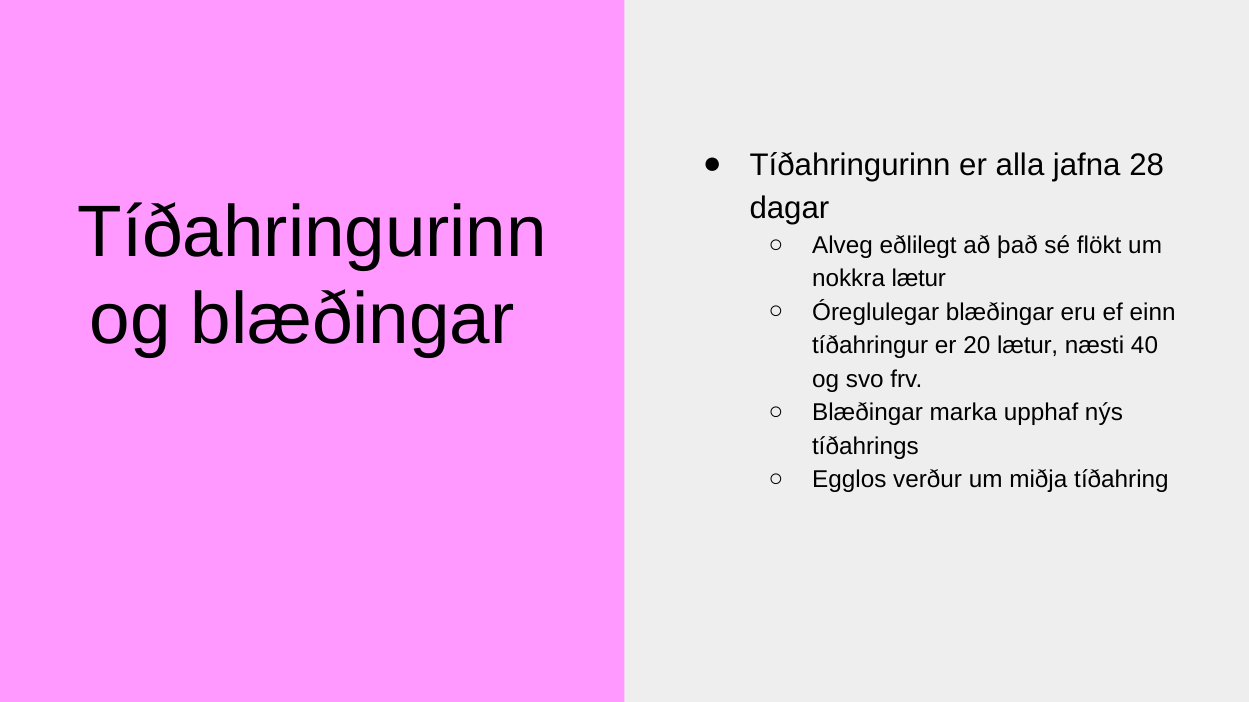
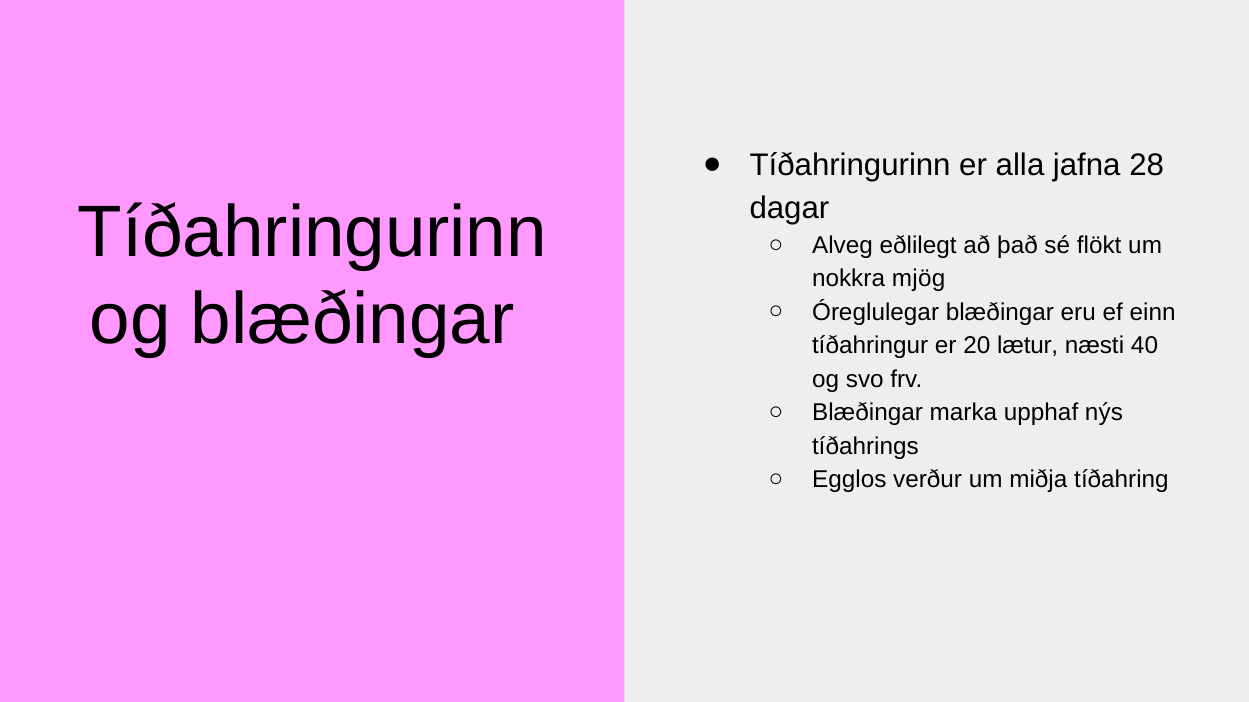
nokkra lætur: lætur -> mjög (919, 279)
